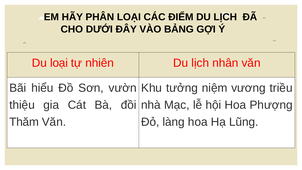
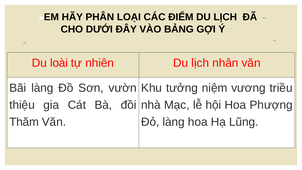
Du loại: loại -> loài (59, 63)
Bãi hiểu: hiểu -> làng (42, 88)
